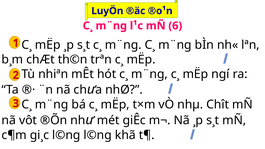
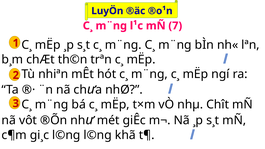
6: 6 -> 7 (175, 26)
